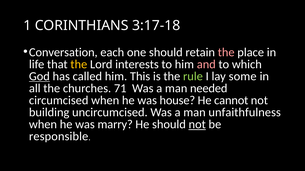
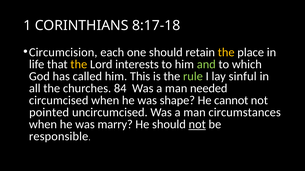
3:17-18: 3:17-18 -> 8:17-18 (156, 26)
Conversation: Conversation -> Circumcision (63, 52)
the colour: pink -> yellow (226, 52)
and colour: pink -> light green (206, 64)
God underline: present -> none (39, 76)
some: some -> sinful (243, 76)
71: 71 -> 84 (120, 88)
house: house -> shape (177, 101)
building: building -> pointed (49, 113)
unfaithfulness: unfaithfulness -> circumstances (245, 113)
